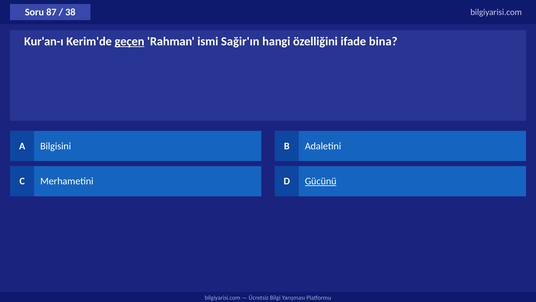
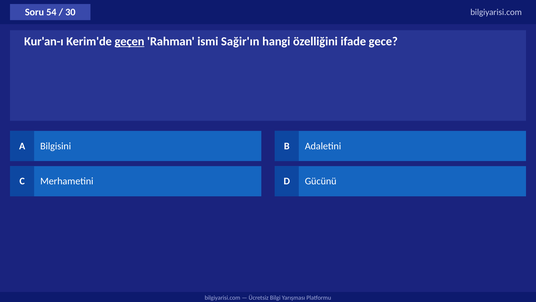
87: 87 -> 54 (51, 12)
38: 38 -> 30 (70, 12)
bina: bina -> gece (383, 41)
Gücünü underline: present -> none (321, 181)
